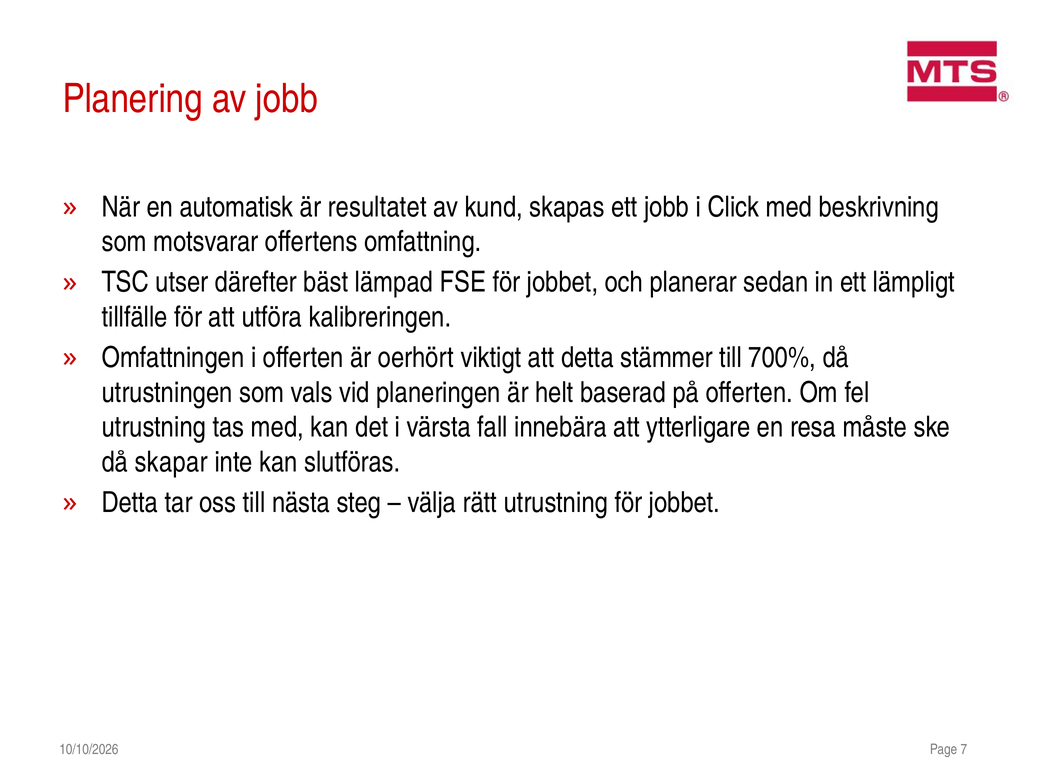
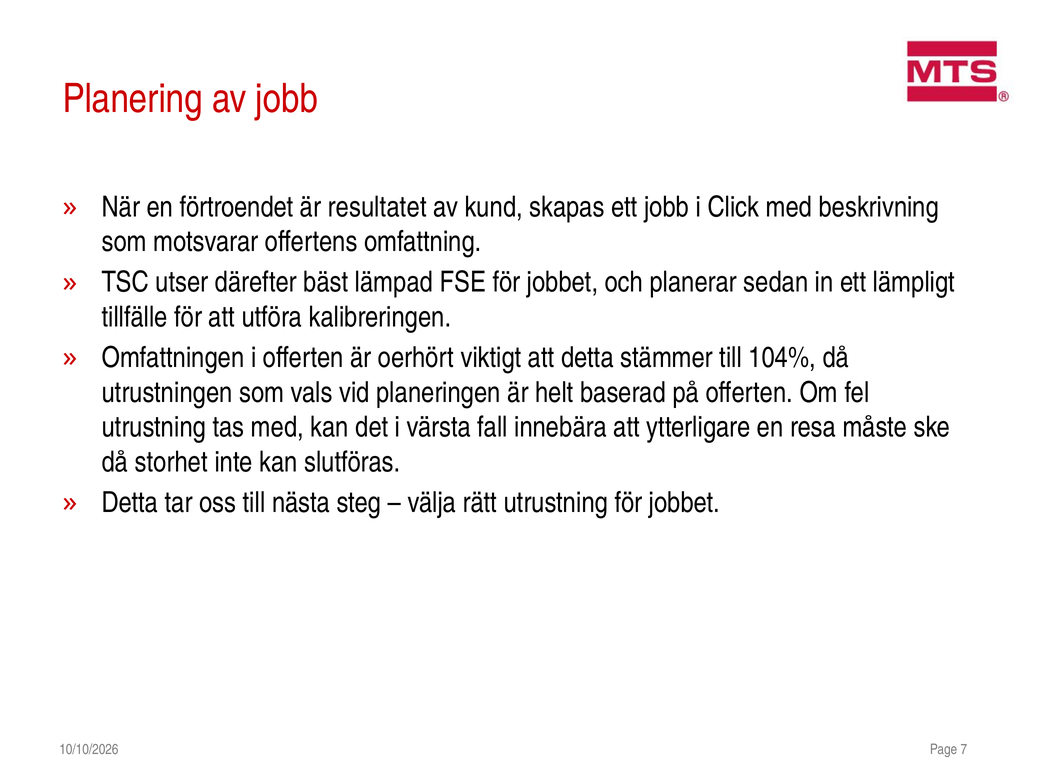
automatisk: automatisk -> förtroendet (237, 207)
700%: 700% -> 104% (782, 358)
skapar: skapar -> storhet (171, 462)
